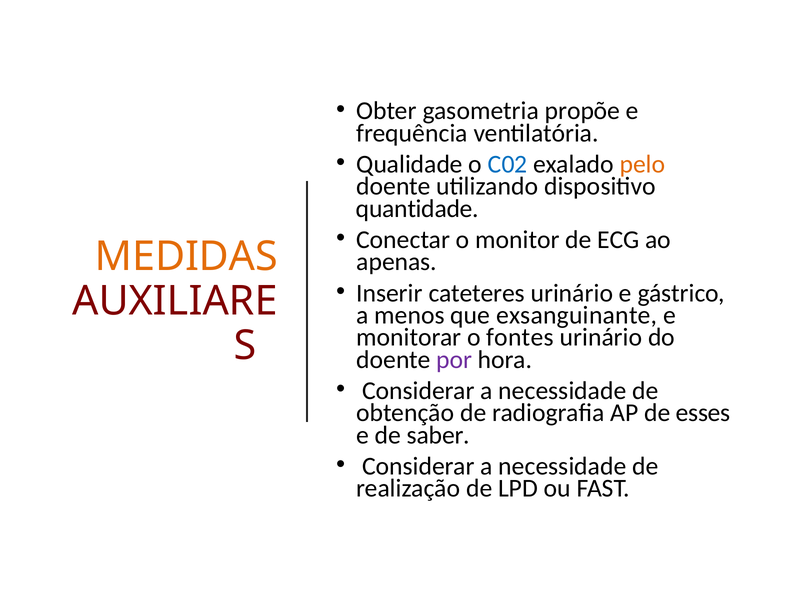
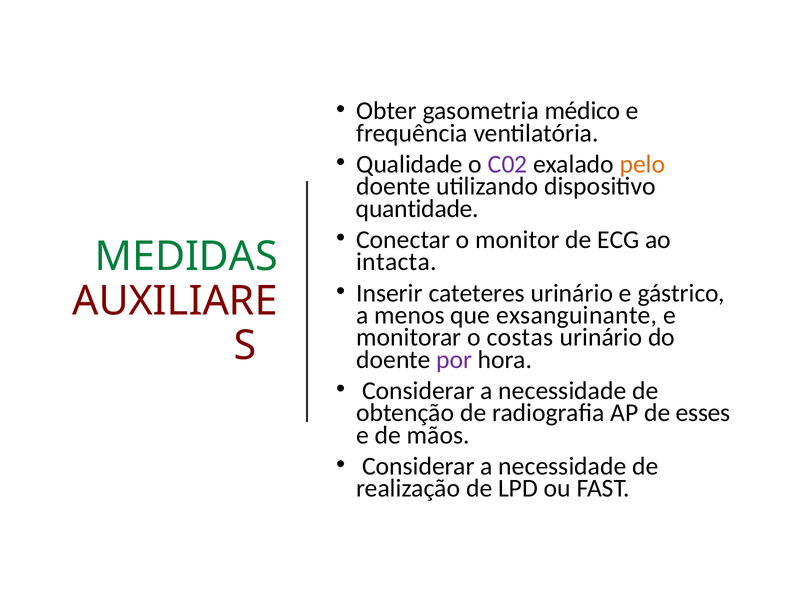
propõe: propõe -> médico (583, 111)
C02 colour: blue -> purple (508, 164)
MEDIDAS colour: orange -> green (186, 257)
apenas: apenas -> intacta (396, 262)
fontes: fontes -> costas (520, 337)
saber: saber -> mãos (438, 435)
